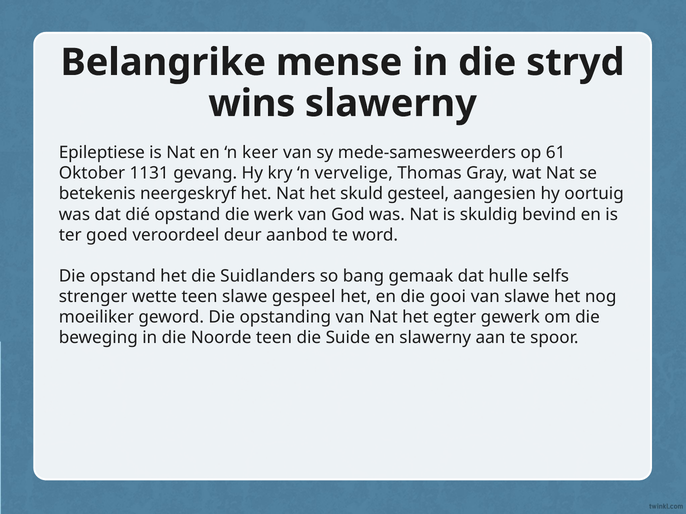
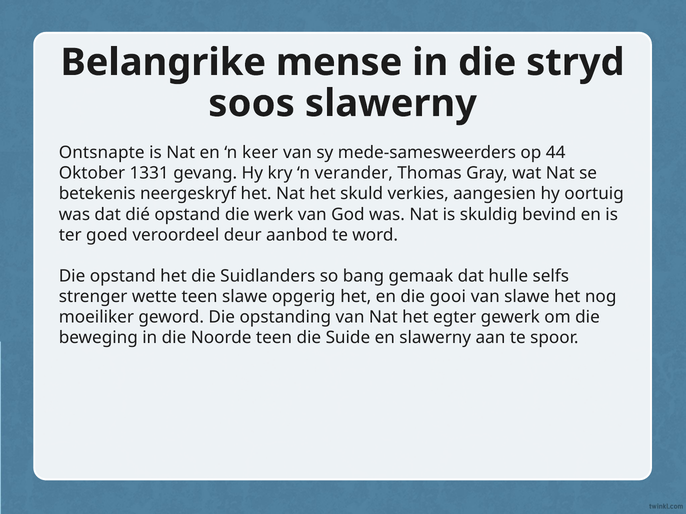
wins: wins -> soos (252, 104)
Epileptiese: Epileptiese -> Ontsnapte (102, 153)
61: 61 -> 44 (556, 153)
1131: 1131 -> 1331 (149, 173)
vervelige: vervelige -> verander (354, 173)
gesteel: gesteel -> verkies (418, 194)
gespeel: gespeel -> opgerig (304, 297)
